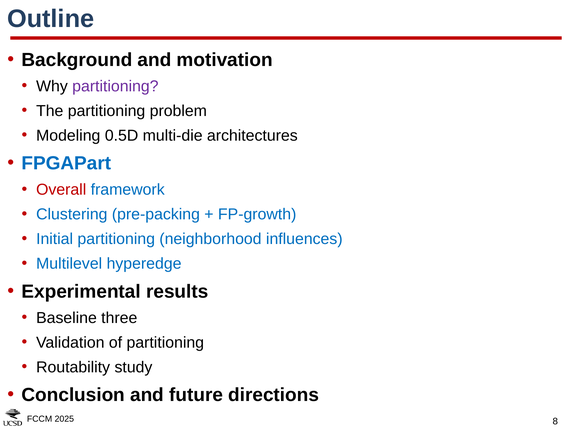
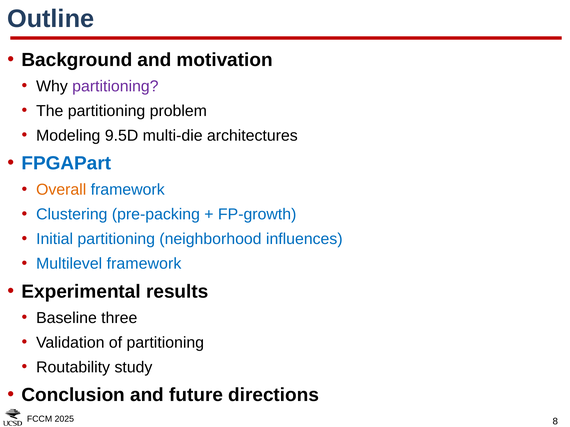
0.5D: 0.5D -> 9.5D (122, 136)
Overall colour: red -> orange (61, 190)
Multilevel hyperedge: hyperedge -> framework (144, 264)
